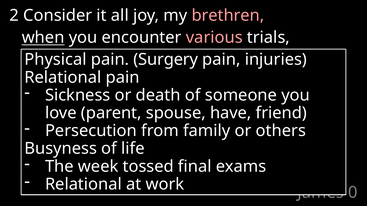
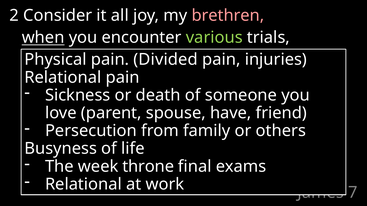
various colour: pink -> light green (214, 38)
Surgery: Surgery -> Divided (166, 60)
tossed: tossed -> throne (148, 167)
0: 0 -> 7 (353, 193)
